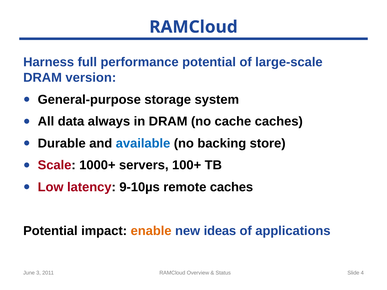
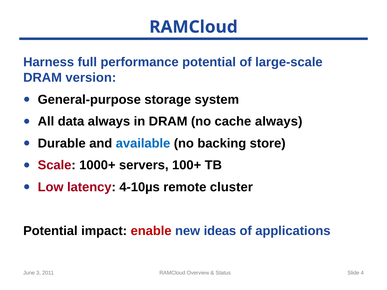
cache caches: caches -> always (279, 122)
9-10µs: 9-10µs -> 4-10µs (140, 187)
remote caches: caches -> cluster (231, 187)
enable colour: orange -> red (151, 231)
